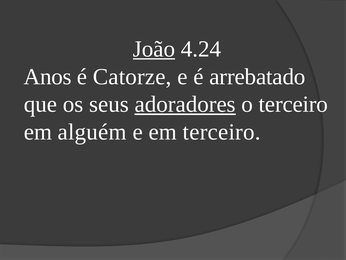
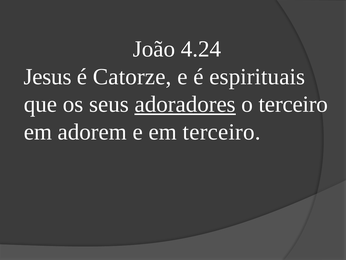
João underline: present -> none (154, 49)
Anos: Anos -> Jesus (48, 76)
arrebatado: arrebatado -> espirituais (257, 76)
alguém: alguém -> adorem (92, 132)
